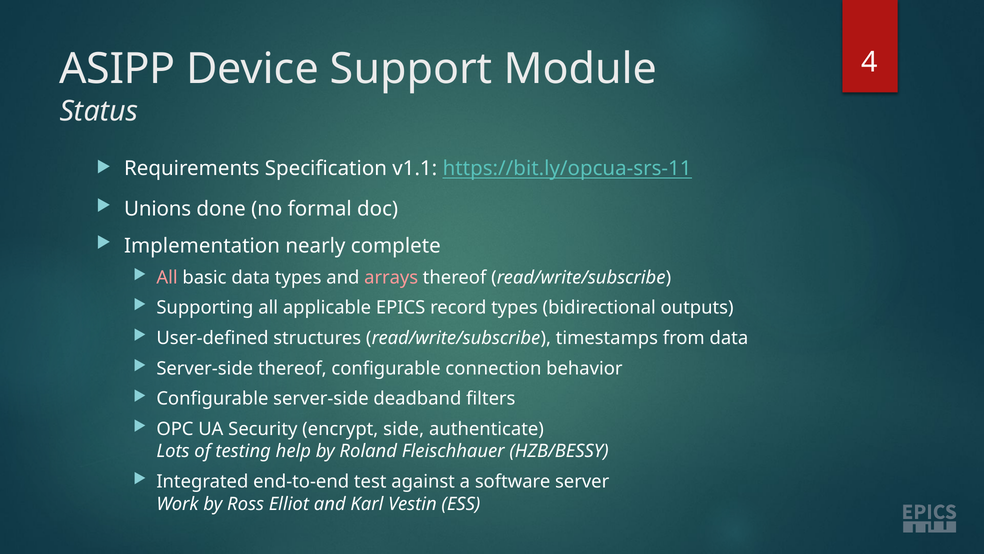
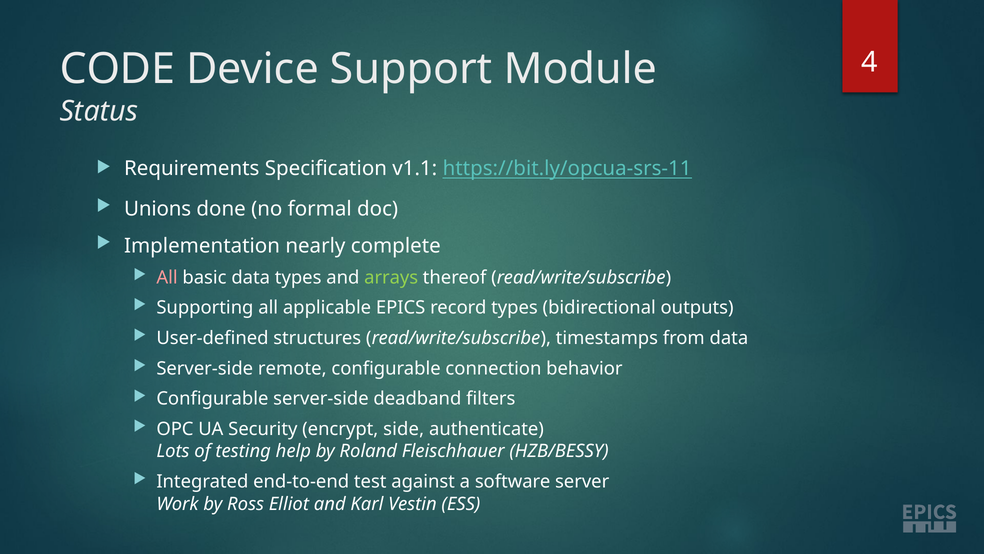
ASIPP: ASIPP -> CODE (117, 69)
arrays colour: pink -> light green (391, 277)
Server-side thereof: thereof -> remote (292, 368)
